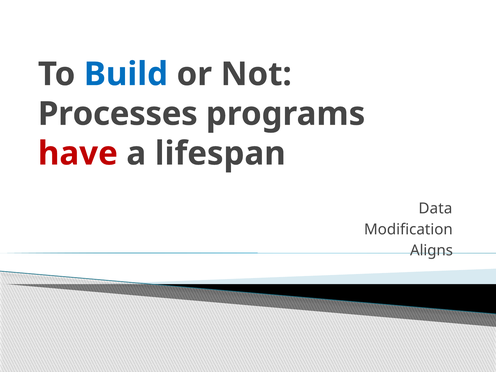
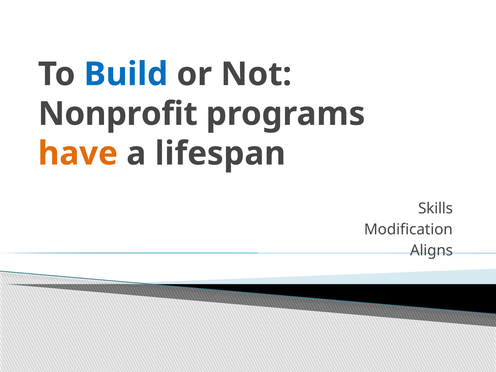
Processes: Processes -> Nonprofit (118, 114)
have colour: red -> orange (78, 154)
Data: Data -> Skills (436, 208)
